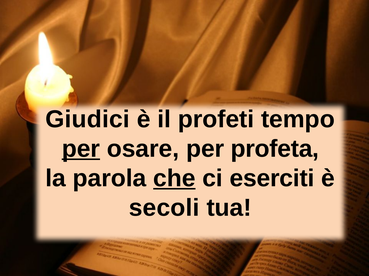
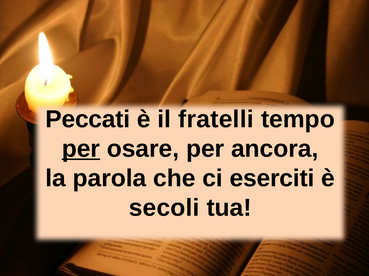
Giudici: Giudici -> Peccati (88, 120)
profeti: profeti -> fratelli (216, 120)
profeta: profeta -> ancora (275, 149)
che underline: present -> none (174, 179)
